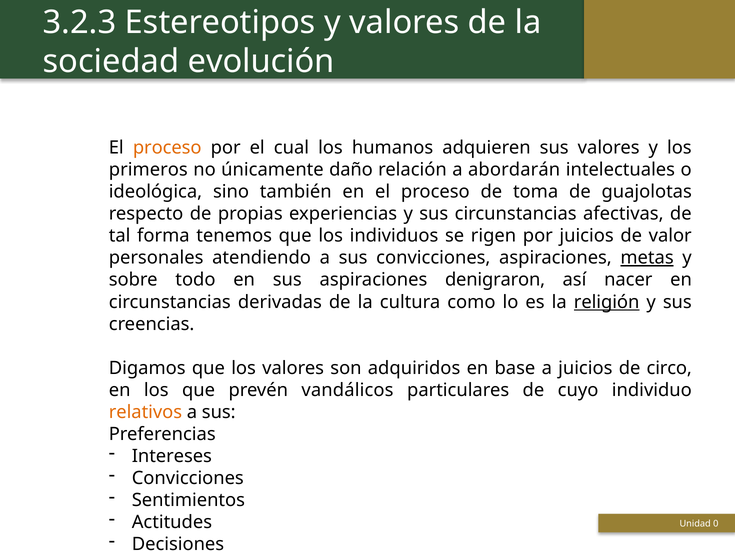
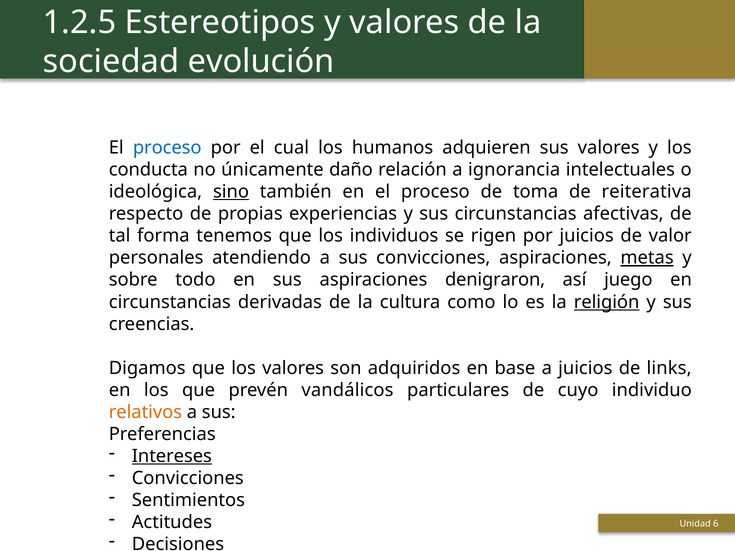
3.2.3: 3.2.3 -> 1.2.5 (80, 22)
proceso colour: orange -> blue (167, 148)
primeros: primeros -> conducta (148, 170)
abordarán: abordarán -> ignorancia (514, 170)
sino underline: none -> present (231, 192)
guajolotas: guajolotas -> reiterativa (647, 192)
nacer: nacer -> juego (628, 280)
circo: circo -> links (669, 368)
Intereses underline: none -> present (172, 456)
0: 0 -> 6 (716, 524)
